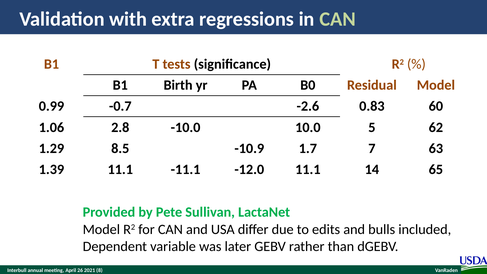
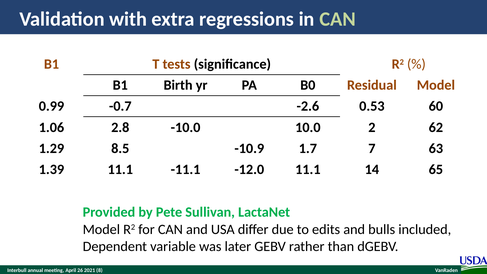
0.83: 0.83 -> 0.53 (372, 106)
5: 5 -> 2 (372, 127)
